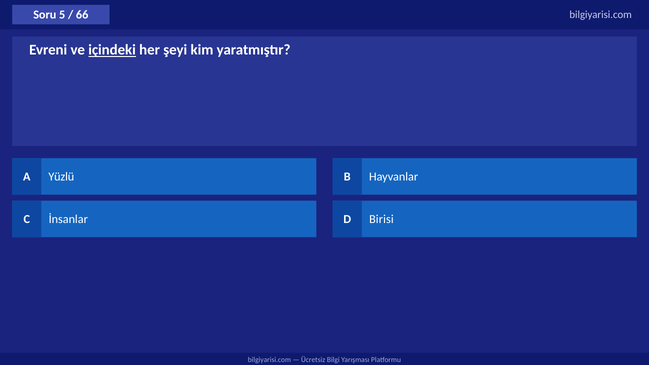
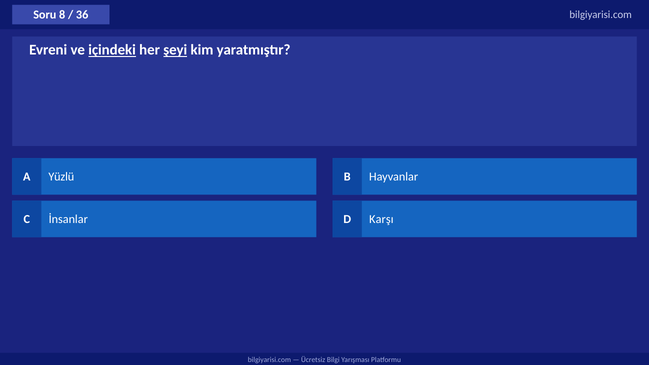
5: 5 -> 8 (62, 15)
66: 66 -> 36 (82, 15)
şeyi underline: none -> present (175, 50)
Birisi: Birisi -> Karşı (381, 219)
